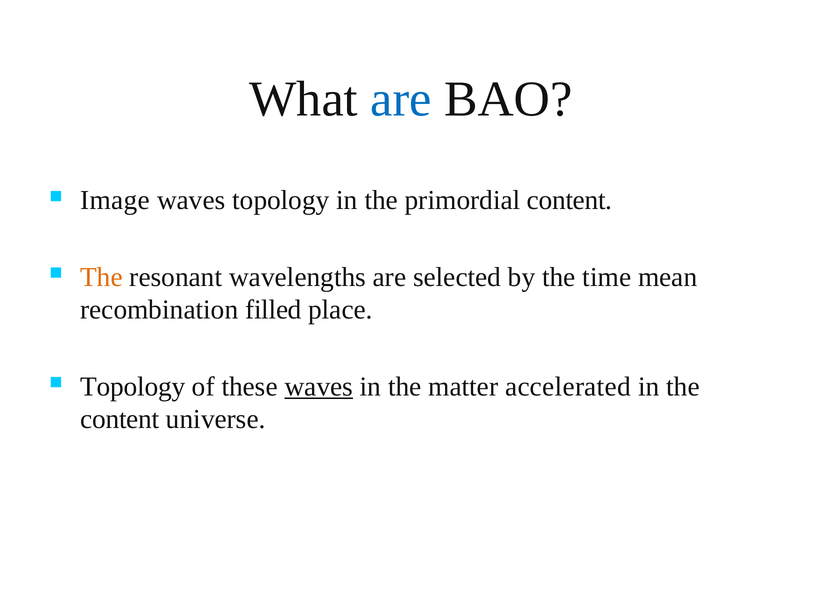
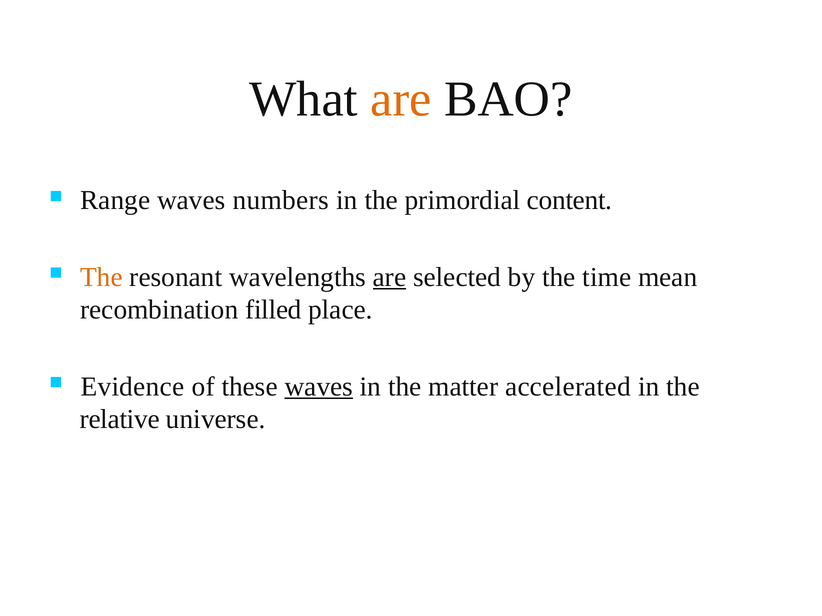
are colour: blue -> orange (401, 99)
Image: Image -> Range (115, 201)
waves topology: topology -> numbers (281, 201)
are underline: none -> present (390, 277)
Topology: Topology -> Evidence (132, 387)
content: content -> relative (120, 420)
